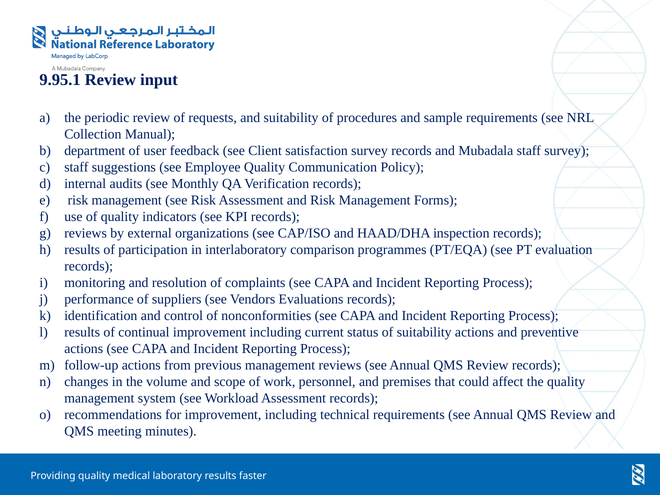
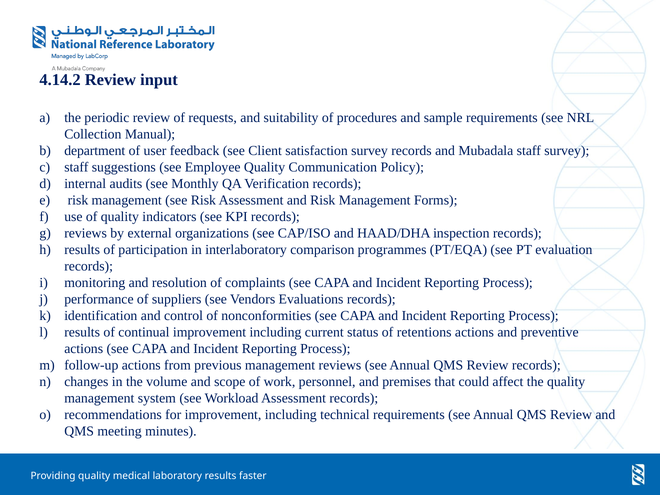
9.95.1: 9.95.1 -> 4.14.2 (60, 80)
of suitability: suitability -> retentions (424, 332)
